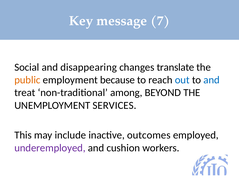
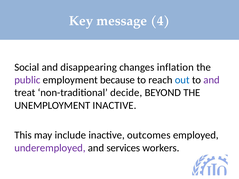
7: 7 -> 4 (160, 21)
translate: translate -> inflation (175, 67)
public colour: orange -> purple (27, 80)
and colour: blue -> purple (212, 80)
among: among -> decide (126, 93)
UNEMPLOYMENT SERVICES: SERVICES -> INACTIVE (115, 106)
cushion: cushion -> services (123, 148)
